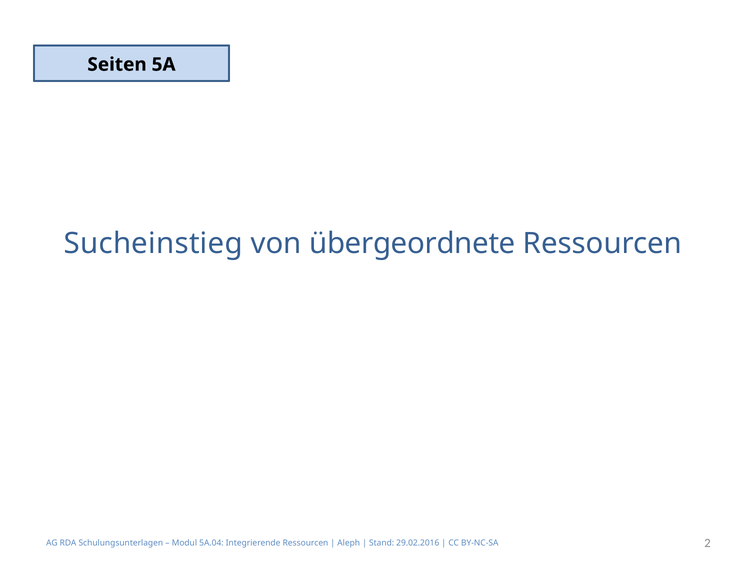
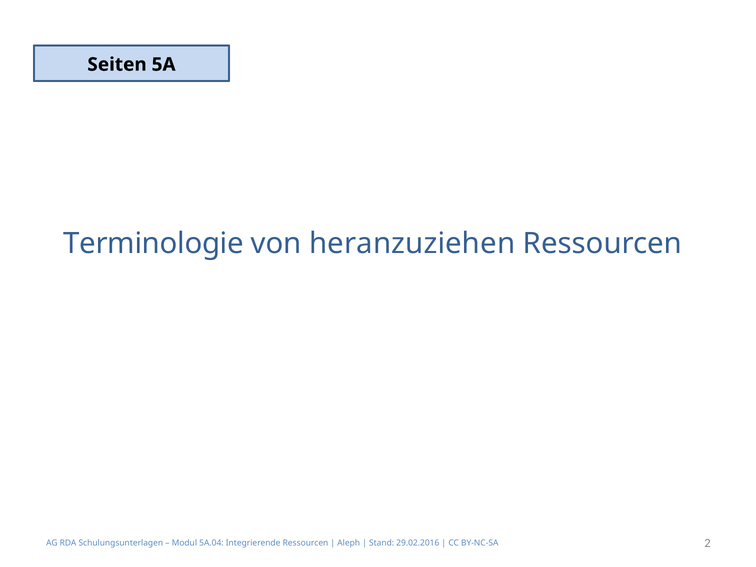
Sucheinstieg: Sucheinstieg -> Terminologie (154, 244)
übergeordnete: übergeordnete -> heranzuziehen (412, 244)
